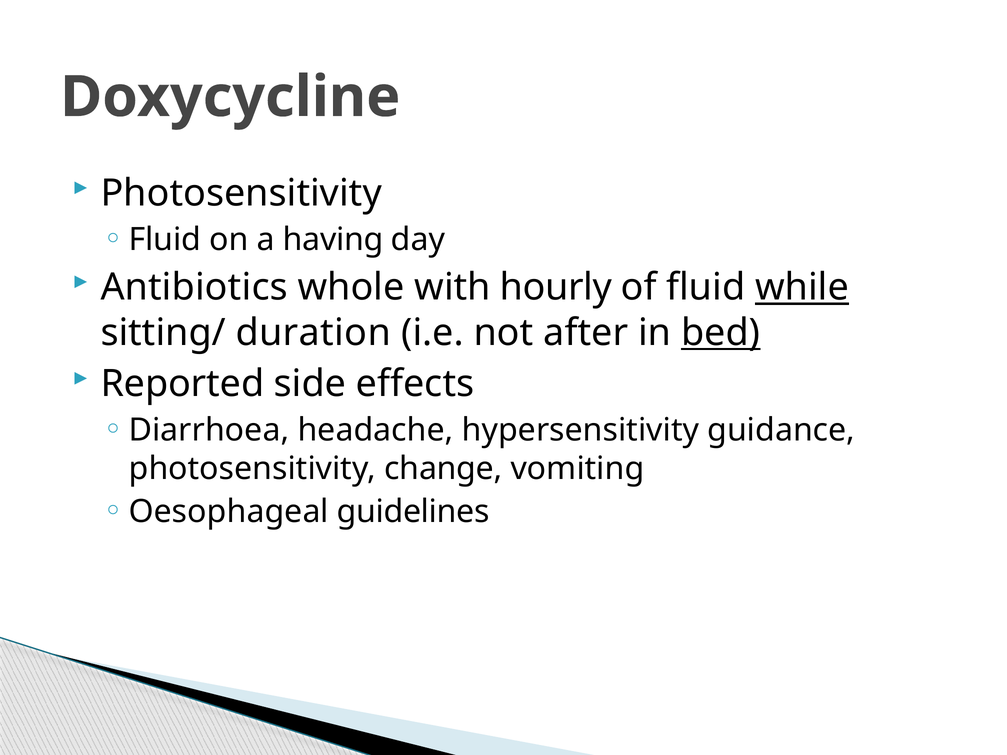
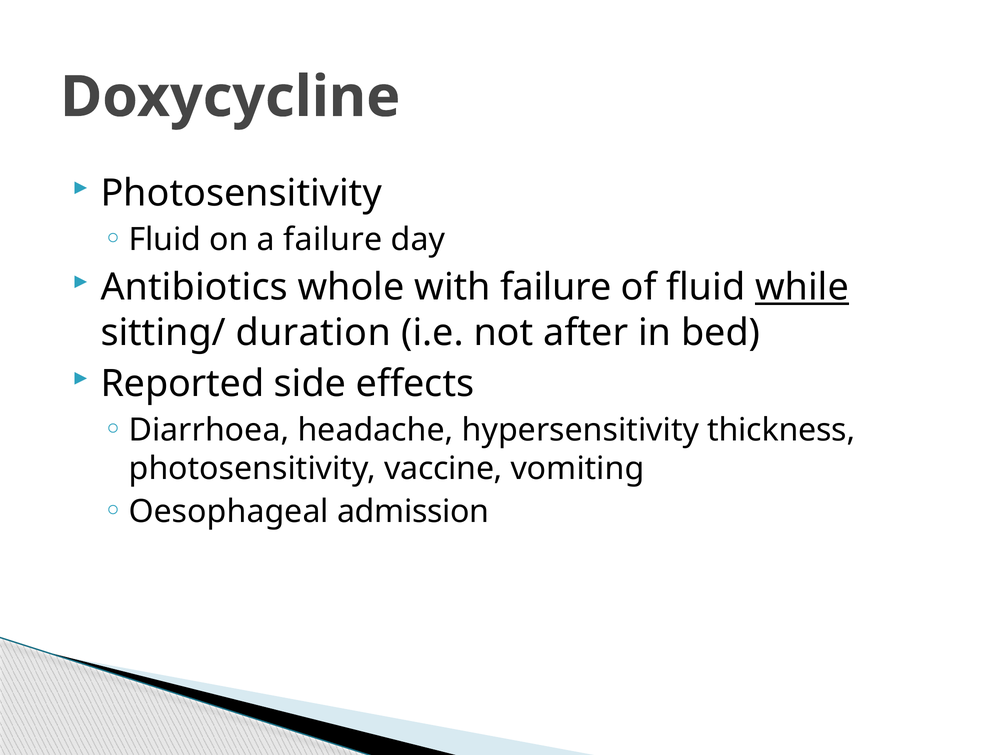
a having: having -> failure (333, 240)
with hourly: hourly -> failure (556, 288)
bed underline: present -> none (721, 333)
guidance: guidance -> thickness (781, 430)
change: change -> vaccine (443, 469)
guidelines: guidelines -> admission (413, 512)
